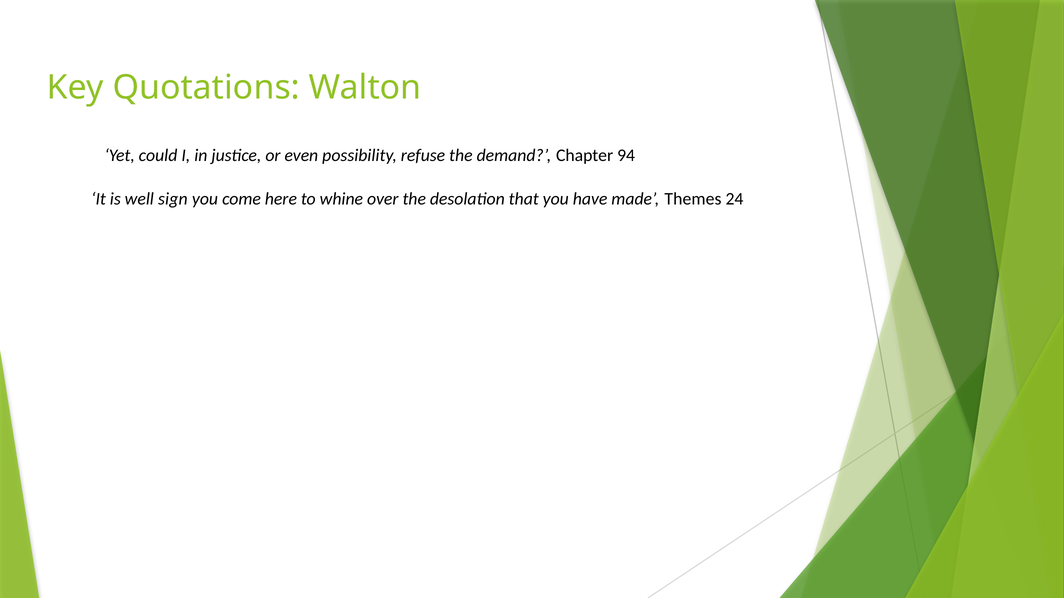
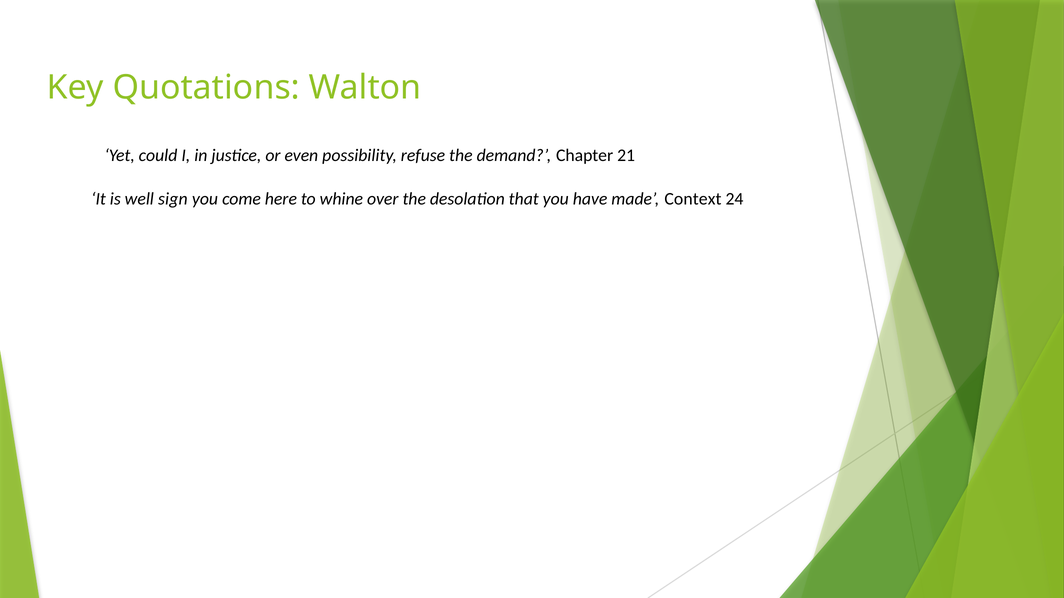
94: 94 -> 21 (626, 156)
Themes: Themes -> Context (693, 199)
